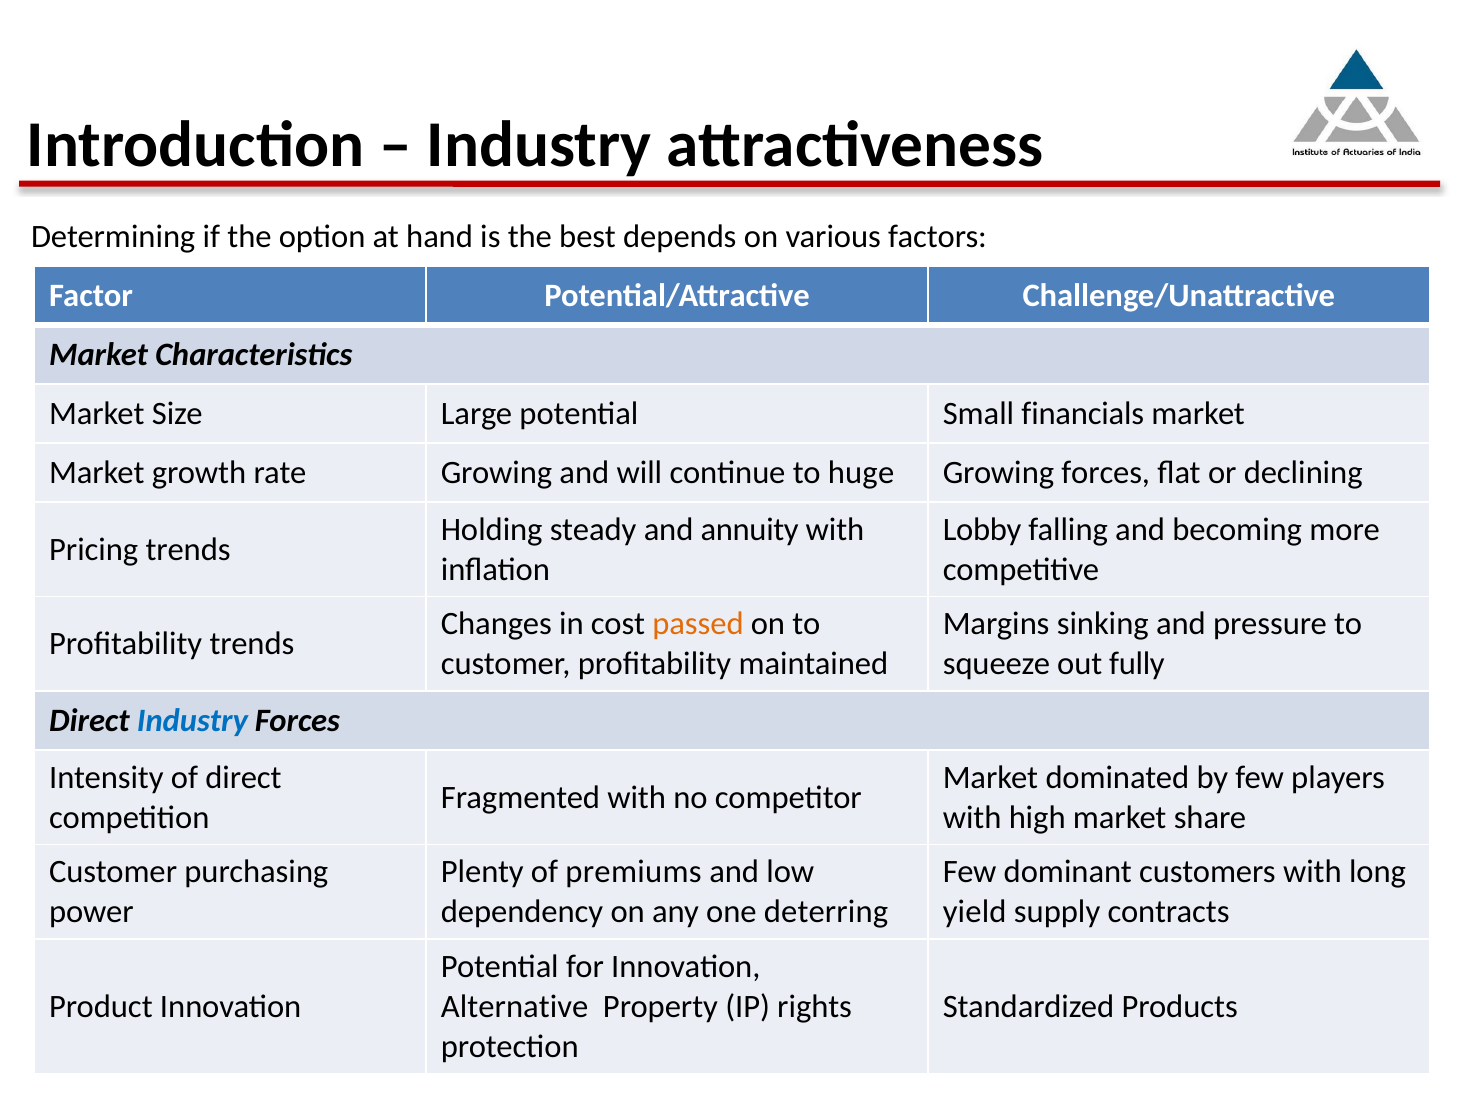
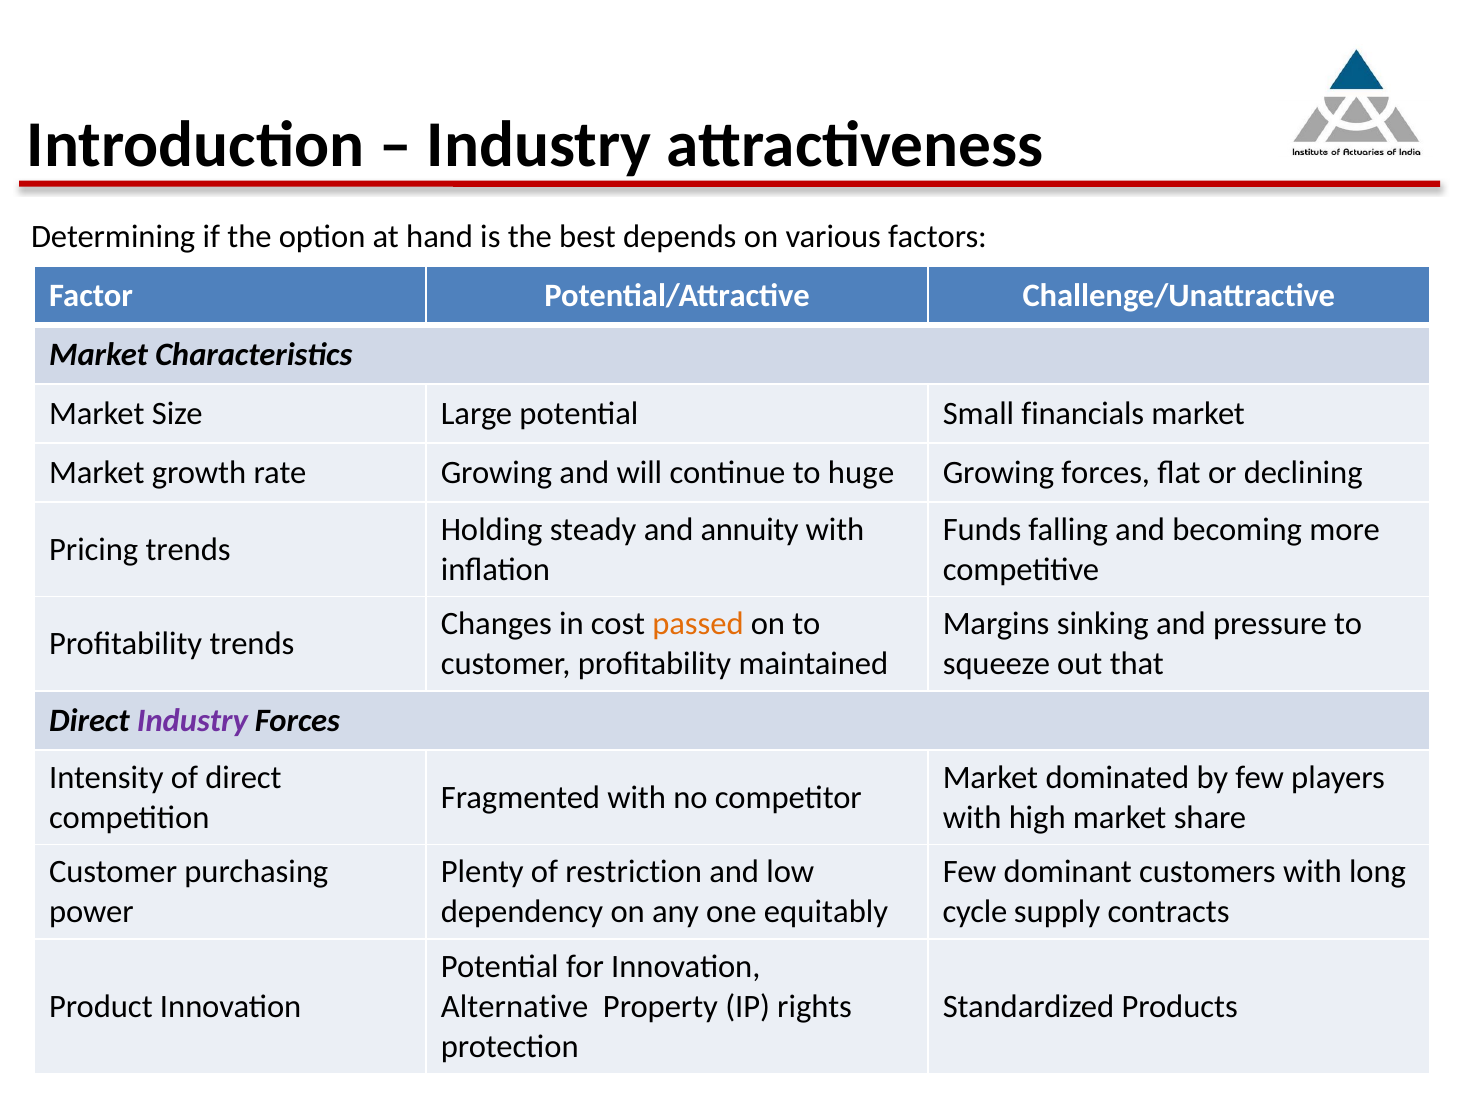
Lobby: Lobby -> Funds (982, 529)
fully: fully -> that (1137, 664)
Industry colour: blue -> purple (192, 721)
premiums: premiums -> restriction (634, 872)
deterring: deterring -> equitably (826, 912)
yield: yield -> cycle (975, 912)
